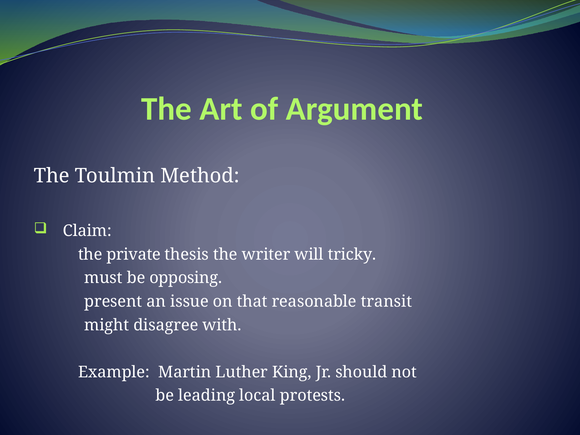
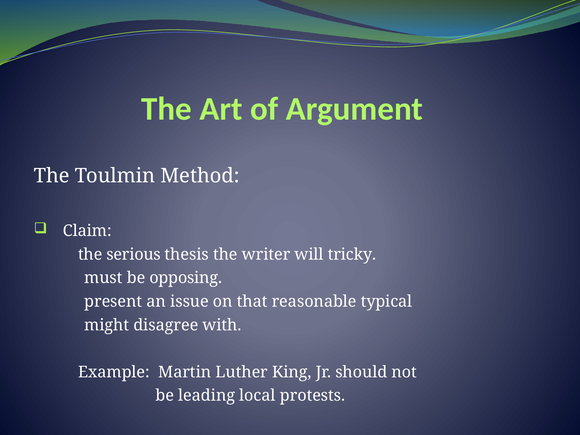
private: private -> serious (134, 254)
transit: transit -> typical (387, 302)
